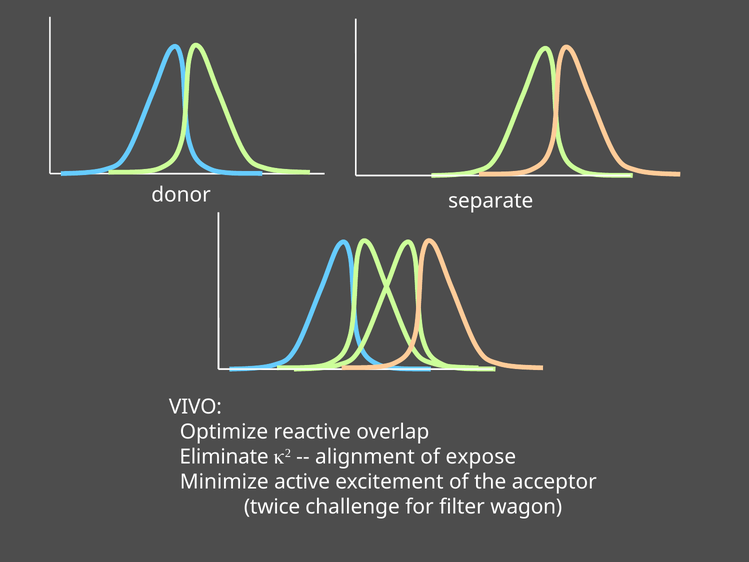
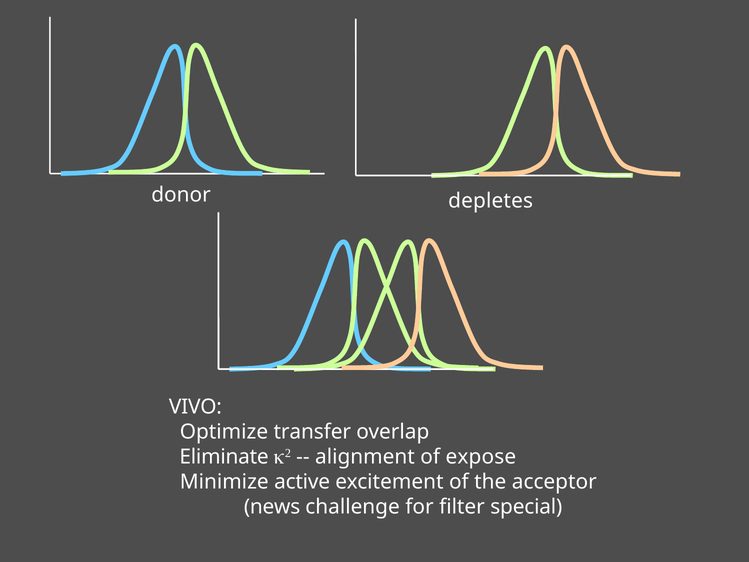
separate: separate -> depletes (491, 201)
reactive: reactive -> transfer (312, 432)
twice: twice -> news (272, 506)
wagon: wagon -> special (526, 506)
